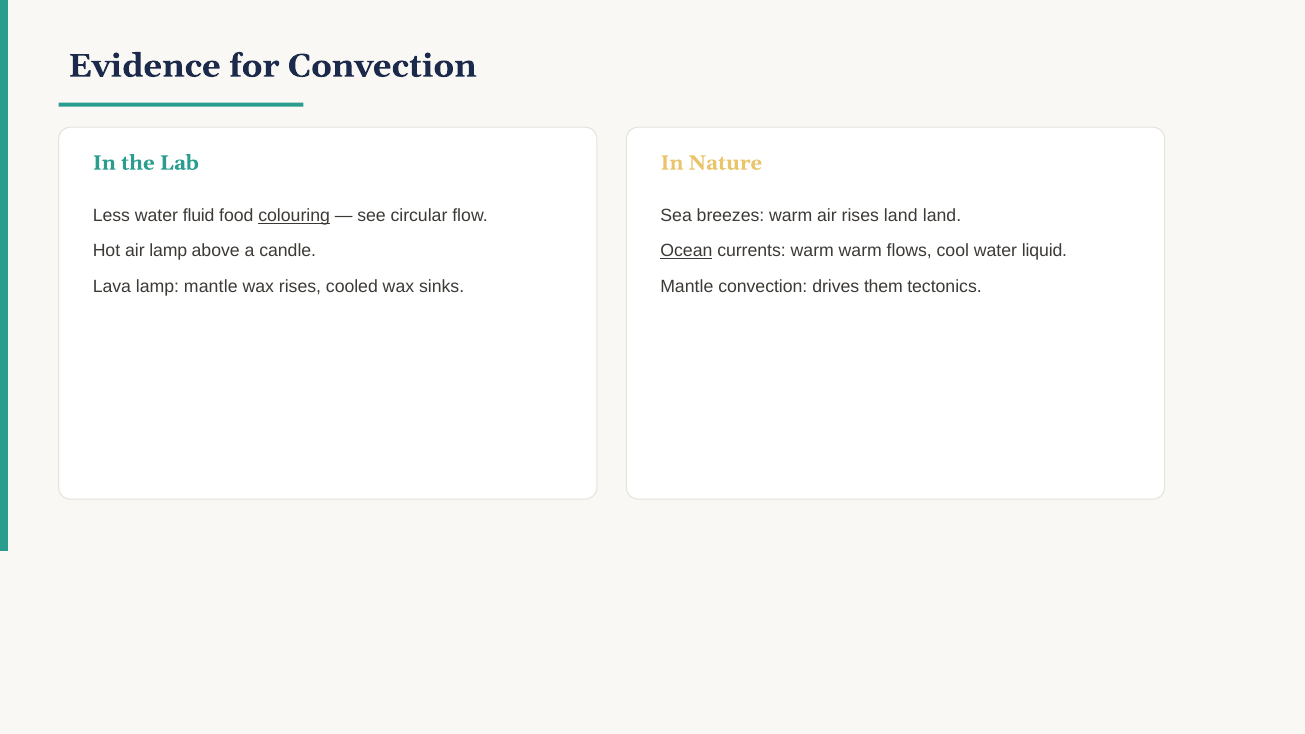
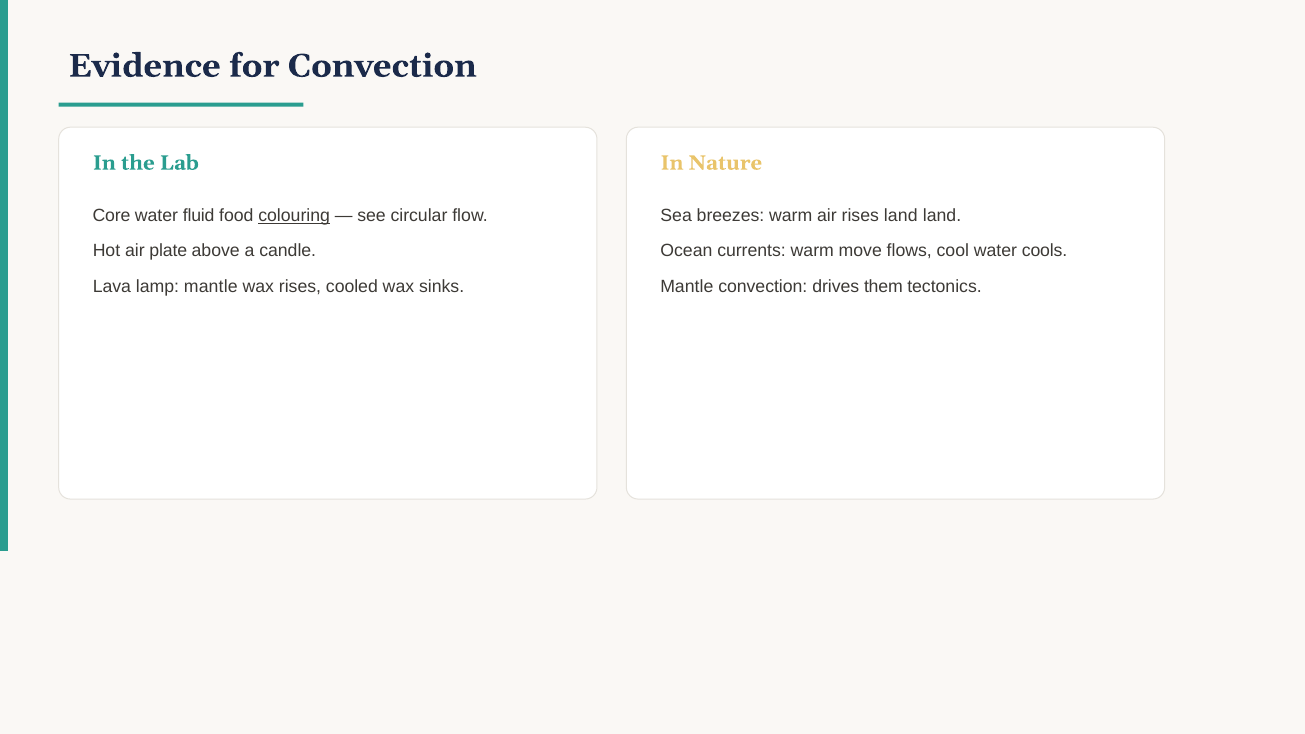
Less: Less -> Core (111, 216)
air lamp: lamp -> plate (168, 251)
Ocean underline: present -> none (686, 251)
warm warm: warm -> move (860, 251)
liquid: liquid -> cools (1045, 251)
